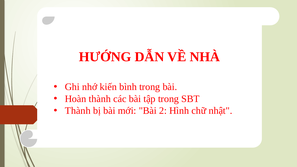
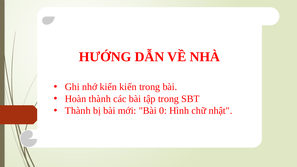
kiến bình: bình -> kiến (128, 87)
2: 2 -> 0 (163, 111)
